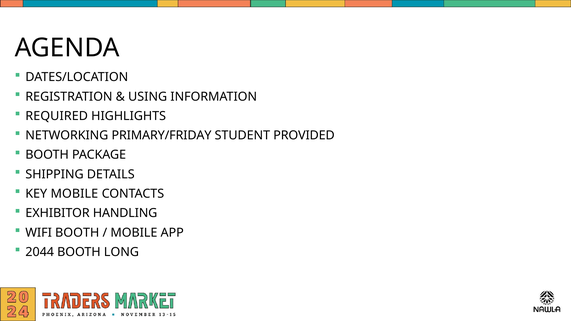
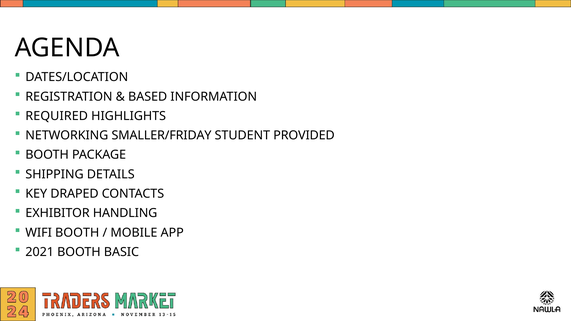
USING: USING -> BASED (148, 97)
PRIMARY/FRIDAY: PRIMARY/FRIDAY -> SMALLER/FRIDAY (162, 135)
KEY MOBILE: MOBILE -> DRAPED (74, 194)
2044: 2044 -> 2021 (40, 252)
LONG: LONG -> BASIC (121, 252)
